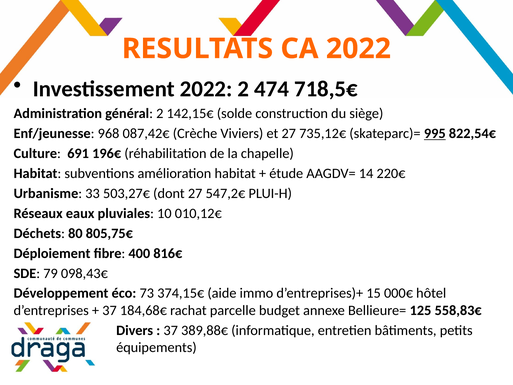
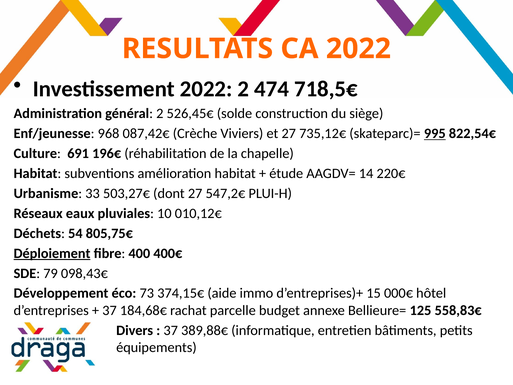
142,15€: 142,15€ -> 526,45€ (190, 114)
80: 80 -> 54 (75, 233)
Déploiement underline: none -> present (52, 253)
816€: 816€ -> 400€ (168, 253)
